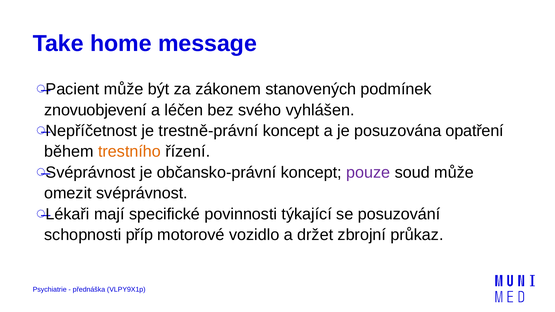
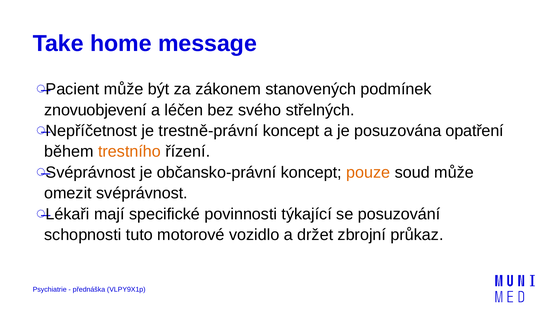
vyhlášen: vyhlášen -> střelných (320, 110)
pouze colour: purple -> orange (368, 172)
příp: příp -> tuto (139, 235)
